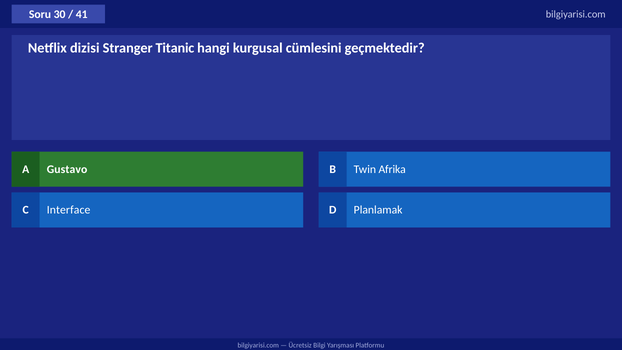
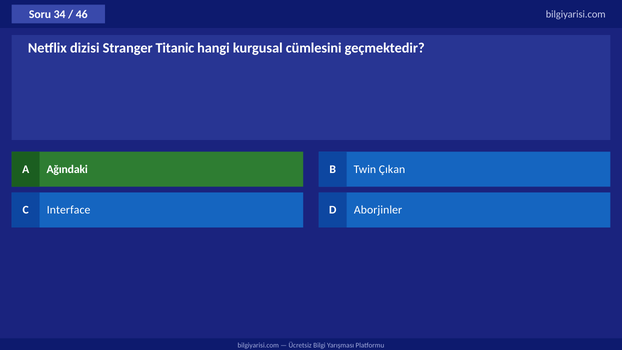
30: 30 -> 34 (60, 14)
41: 41 -> 46 (82, 14)
Gustavo: Gustavo -> Ağındaki (67, 169)
Afrika: Afrika -> Çıkan (392, 169)
Planlamak: Planlamak -> Aborjinler (378, 210)
